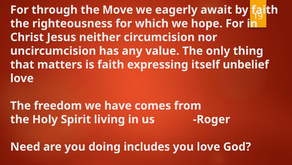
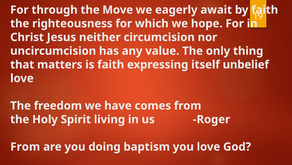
Need: Need -> From (25, 146)
includes: includes -> baptism (147, 146)
